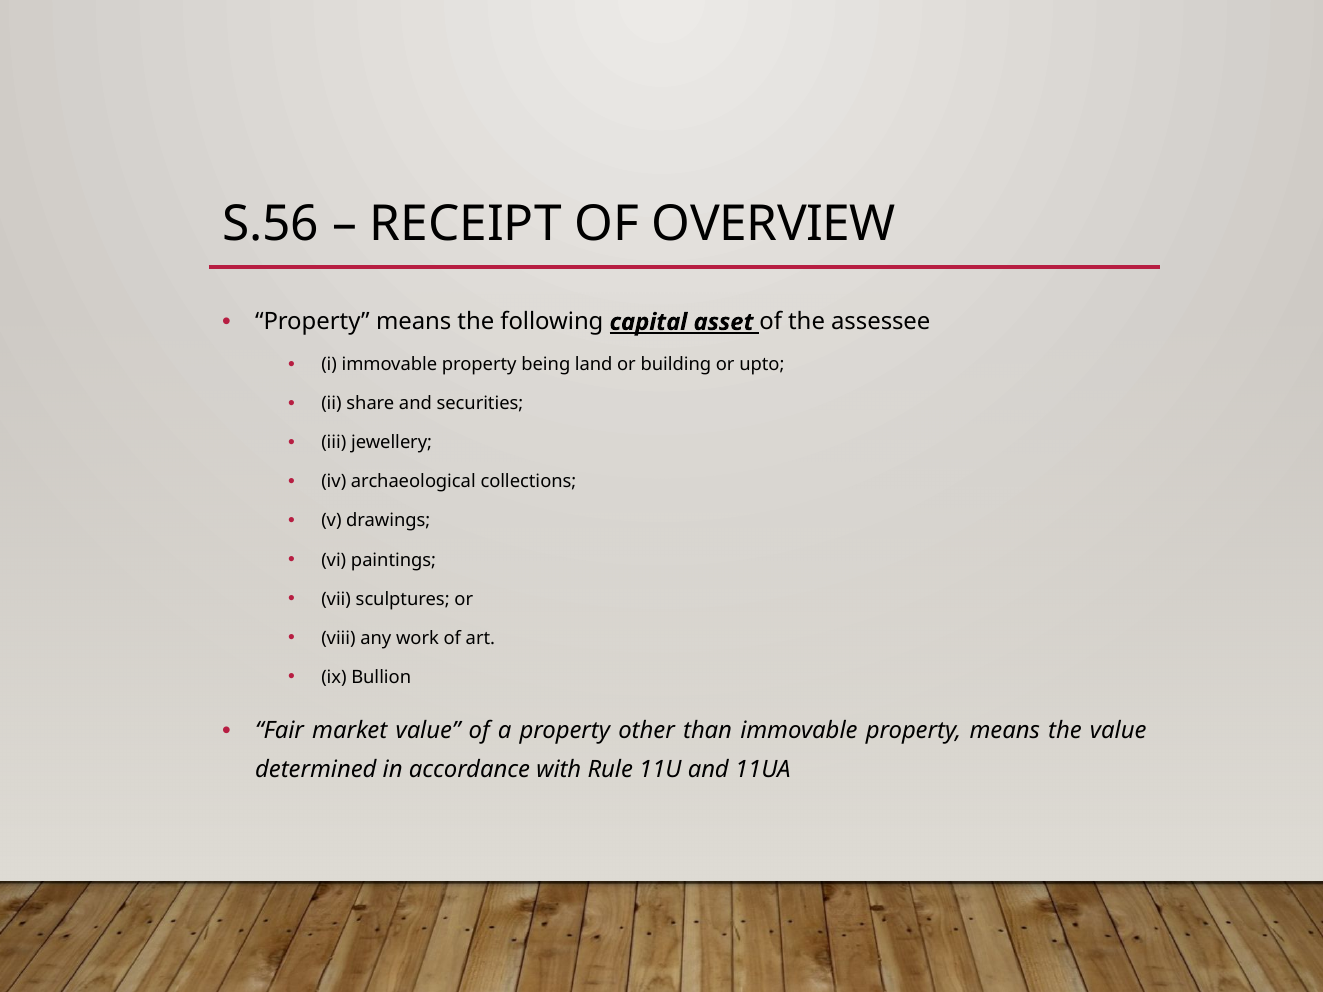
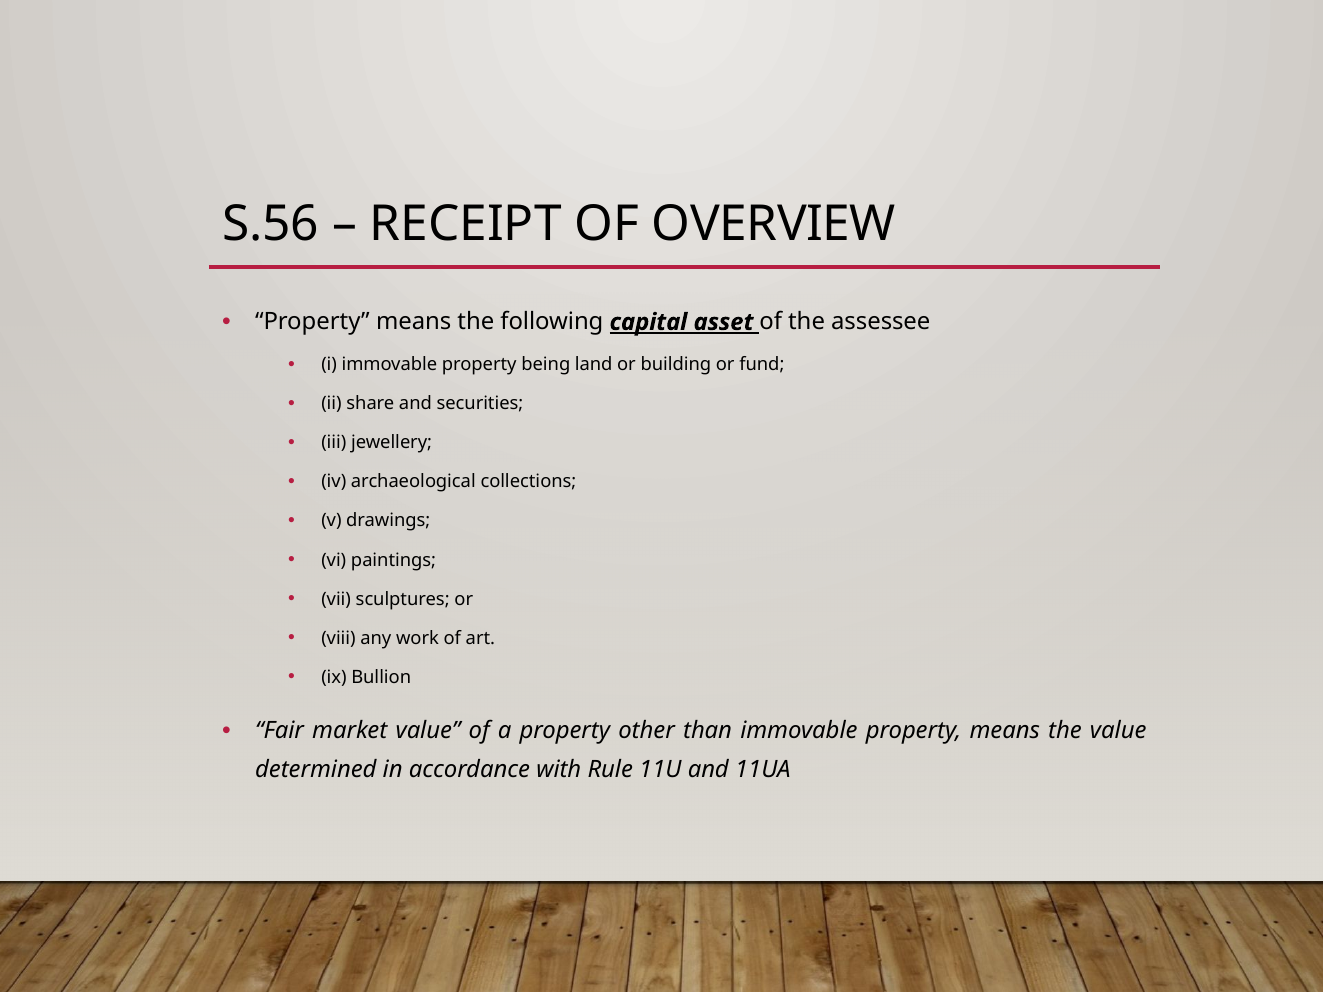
upto: upto -> fund (762, 365)
